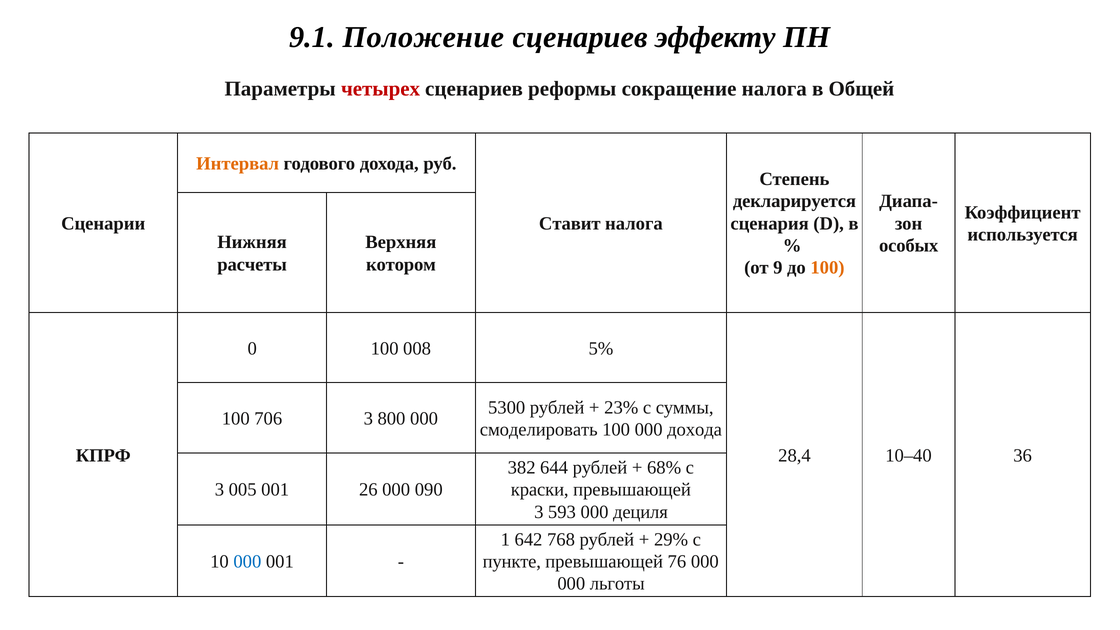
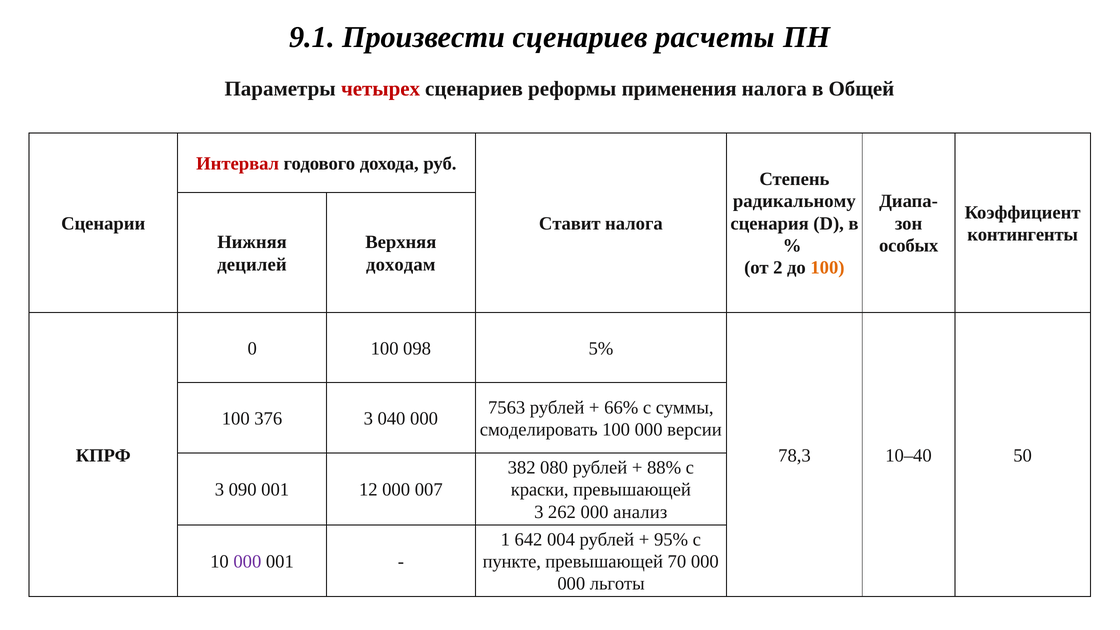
Положение: Положение -> Произвести (424, 37)
эффекту: эффекту -> расчеты (715, 37)
сокращение: сокращение -> применения (679, 89)
Интервал colour: orange -> red (238, 164)
декларируется: декларируется -> радикальному (794, 201)
используется: используется -> контингенты (1023, 235)
расчеты: расчеты -> децилей (252, 264)
котором: котором -> доходам (401, 264)
9: 9 -> 2 (778, 268)
008: 008 -> 098 (417, 348)
5300: 5300 -> 7563 (507, 408)
23%: 23% -> 66% (621, 408)
706: 706 -> 376 (268, 419)
800: 800 -> 040 (391, 419)
000 дохода: дохода -> версии (695, 430)
28,4: 28,4 -> 78,3 (794, 455)
36: 36 -> 50 (1023, 455)
644: 644 -> 080 (554, 468)
68%: 68% -> 88% (664, 468)
005: 005 -> 090 (243, 490)
26: 26 -> 12 (368, 490)
090: 090 -> 007 (429, 490)
593: 593 -> 262 (562, 512)
дециля: дециля -> анализ (640, 512)
768: 768 -> 004 (561, 539)
29%: 29% -> 95% (671, 539)
000 colour: blue -> purple (247, 562)
76: 76 -> 70 (677, 562)
